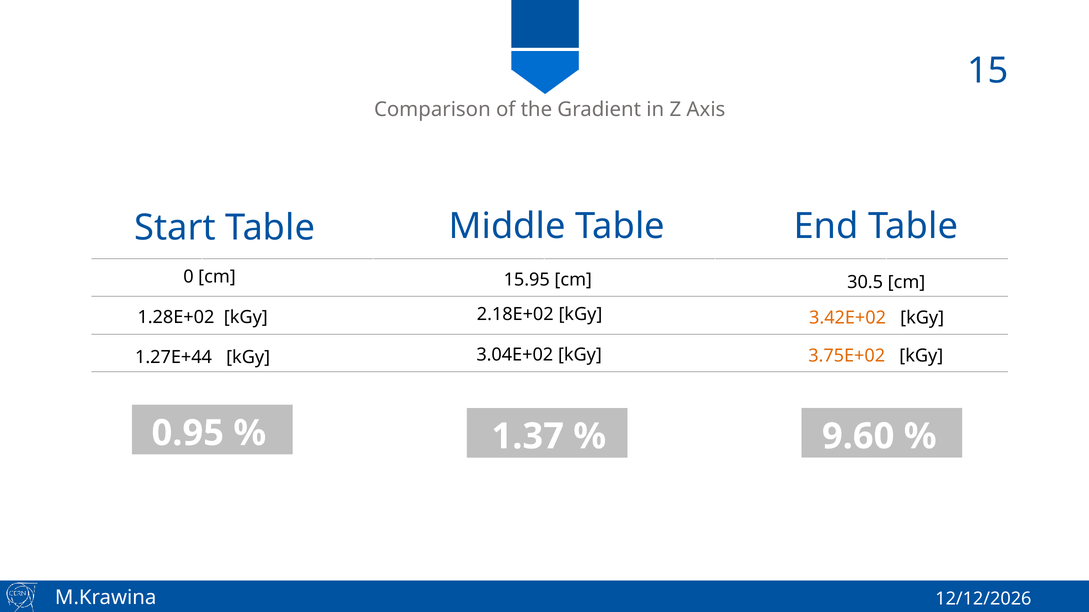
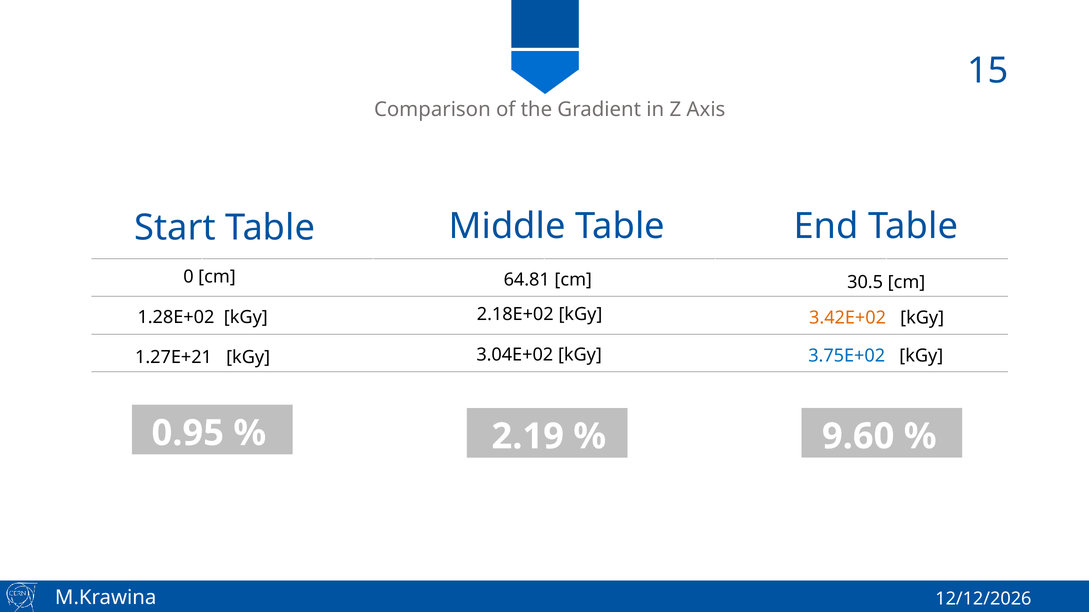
15.95: 15.95 -> 64.81 (527, 280)
3.75E+02 colour: orange -> blue (847, 356)
1.27E+44: 1.27E+44 -> 1.27E+21 (174, 357)
1.37: 1.37 -> 2.19 (528, 437)
